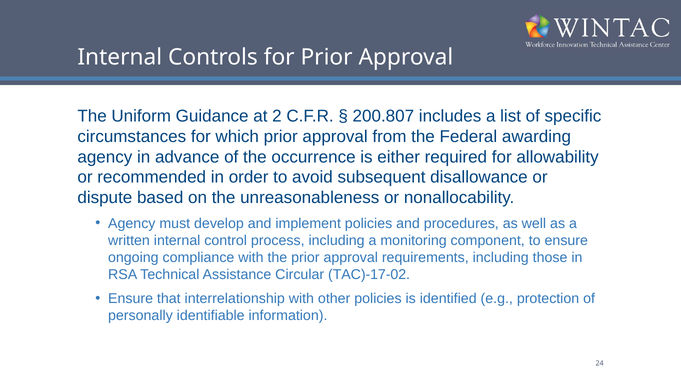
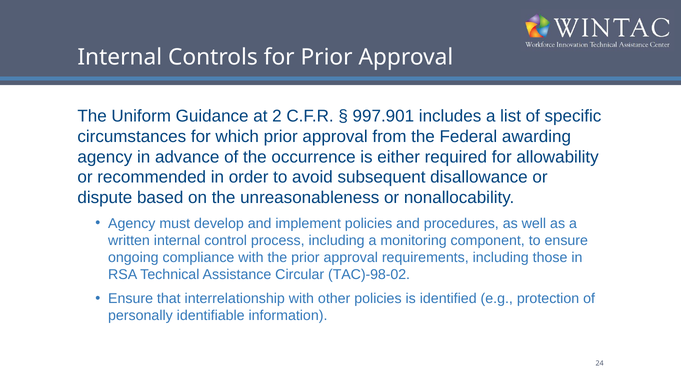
200.807: 200.807 -> 997.901 (383, 116)
TAC)-17-02: TAC)-17-02 -> TAC)-98-02 (369, 275)
